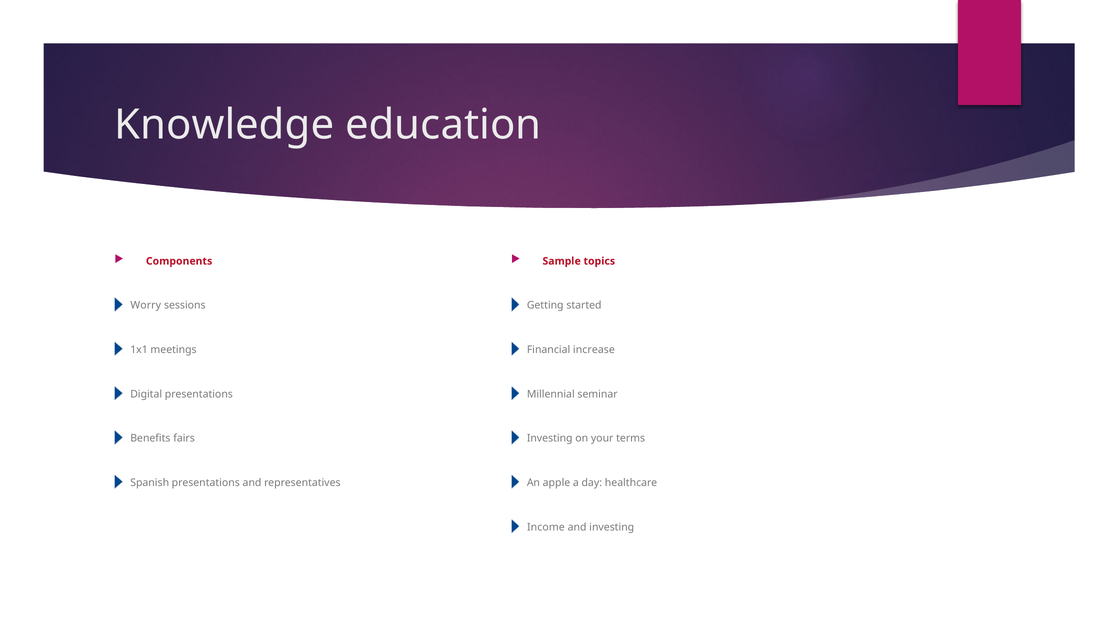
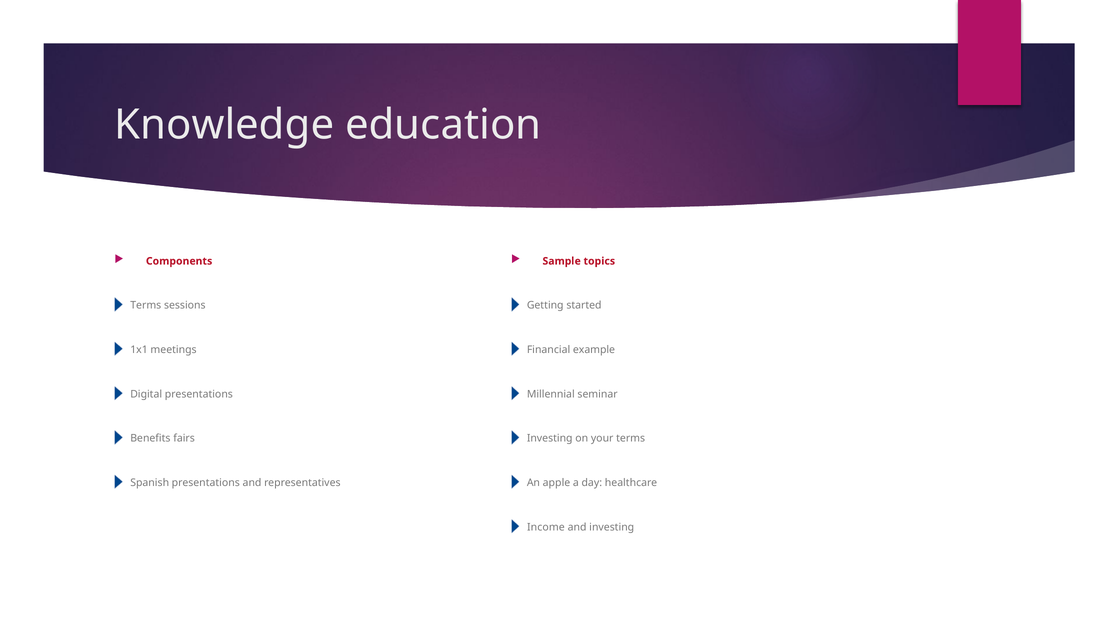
Worry: Worry -> Terms (146, 305)
increase: increase -> example (594, 350)
